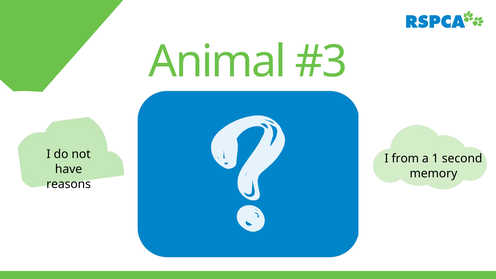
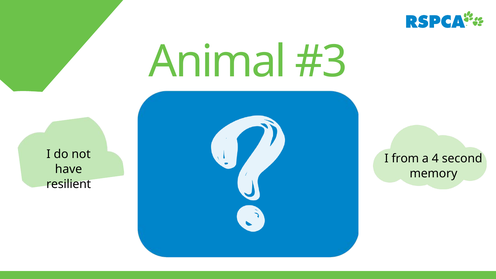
1: 1 -> 4 (435, 158)
reasons: reasons -> resilient (69, 184)
